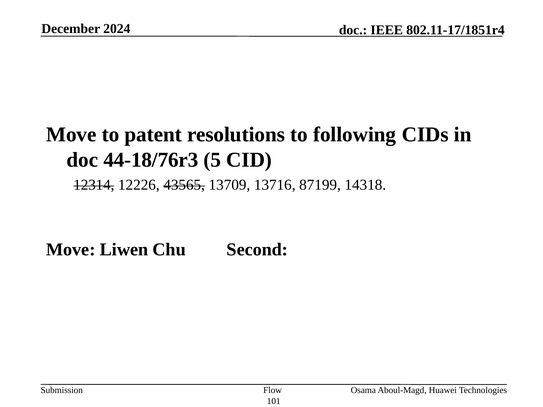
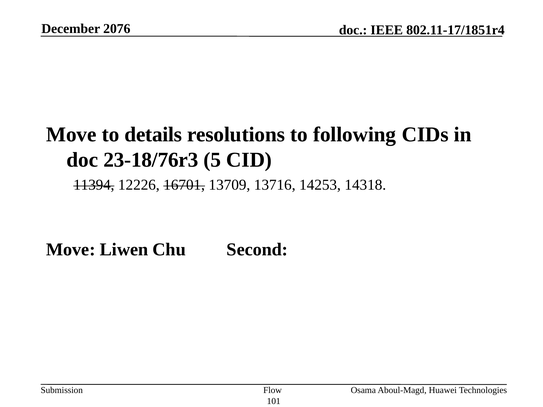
2024: 2024 -> 2076 (117, 29)
patent: patent -> details (153, 135)
44-18/76r3: 44-18/76r3 -> 23-18/76r3 (151, 160)
12314: 12314 -> 11394 (94, 185)
43565: 43565 -> 16701 (184, 185)
87199: 87199 -> 14253 (320, 185)
